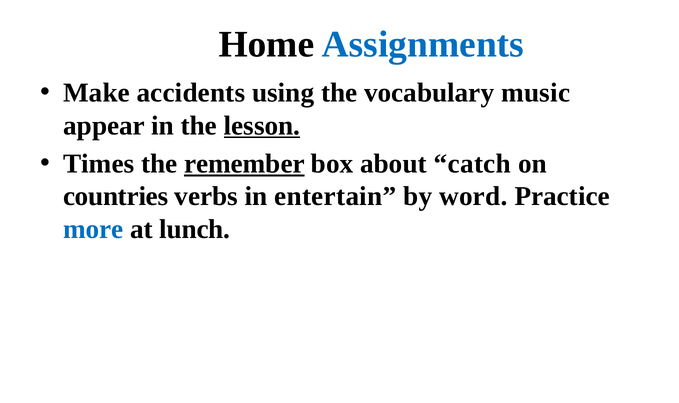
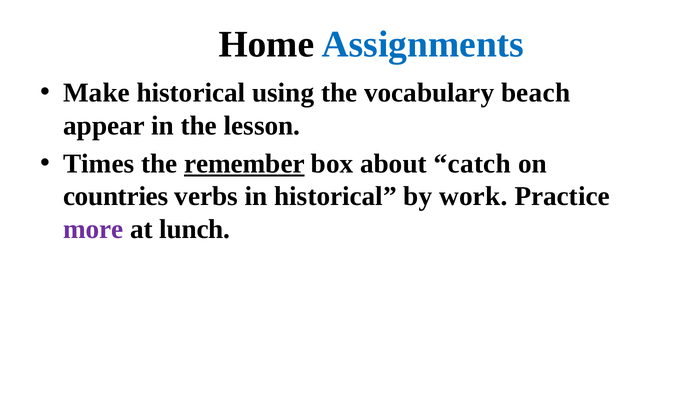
Make accidents: accidents -> historical (191, 93)
music: music -> beach (536, 93)
lesson underline: present -> none (262, 126)
in entertain: entertain -> historical (335, 197)
word: word -> work (473, 197)
more colour: blue -> purple (93, 229)
